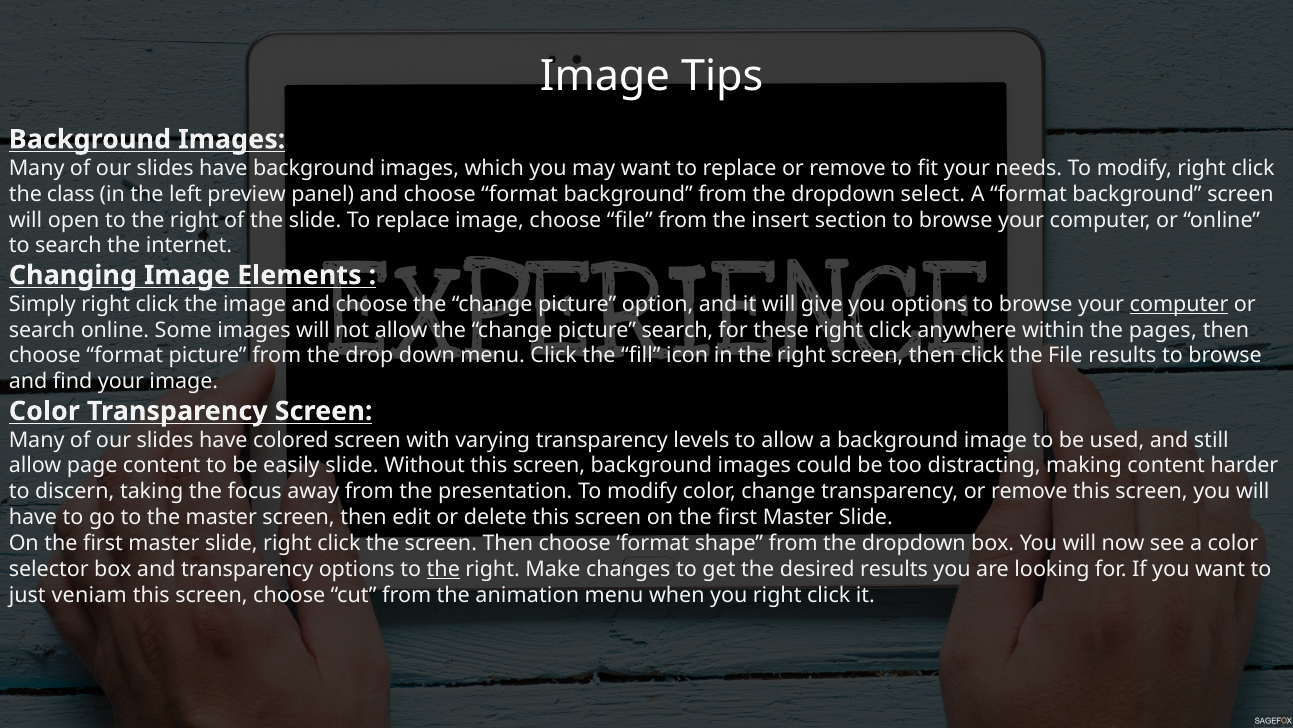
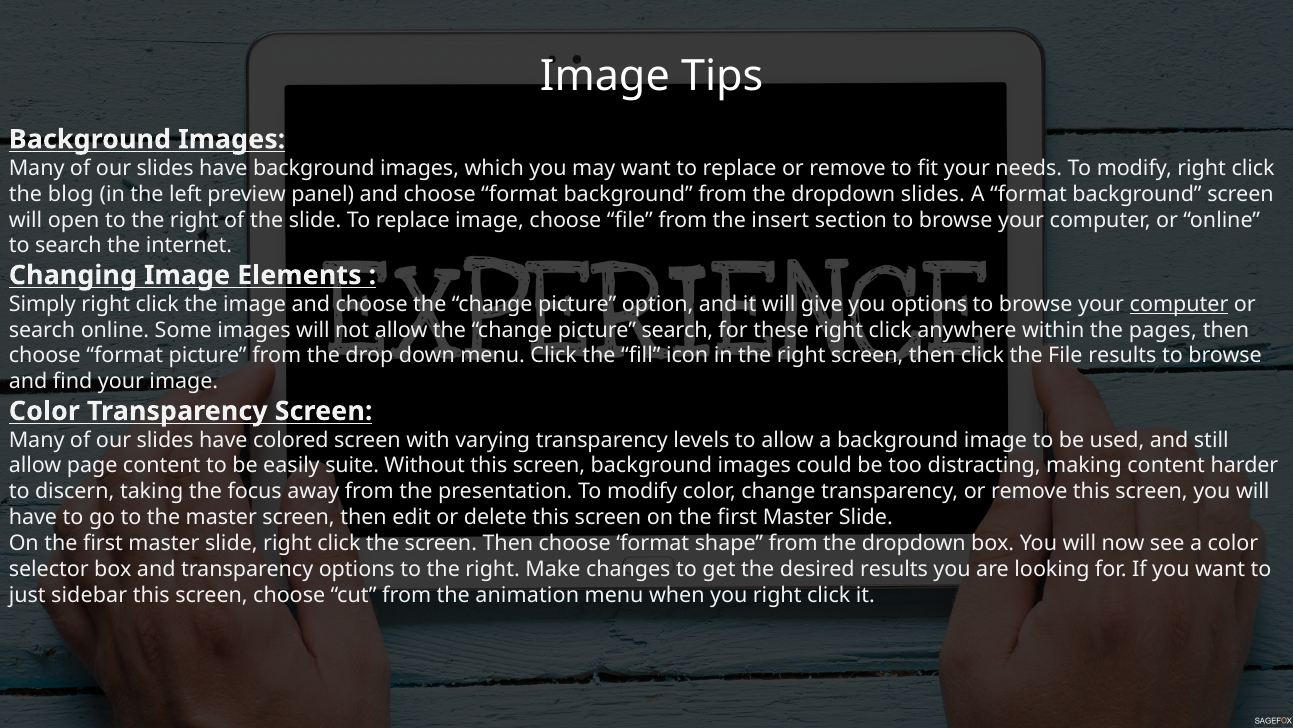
class: class -> blog (71, 194)
dropdown select: select -> slides (933, 194)
easily slide: slide -> suite (352, 465)
the underline: present -> none (443, 569)
veniam: veniam -> sidebar (89, 595)
